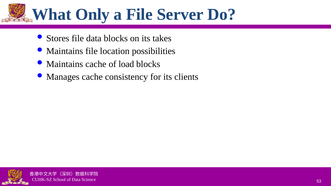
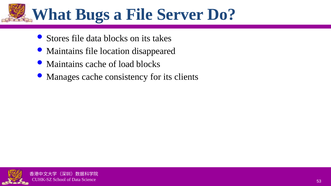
Only: Only -> Bugs (93, 14)
possibilities: possibilities -> disappeared (154, 51)
